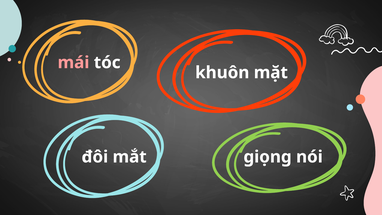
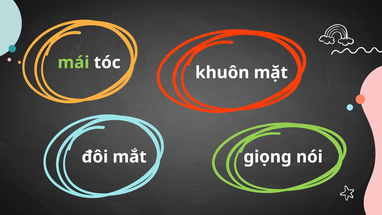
mái colour: pink -> light green (74, 63)
